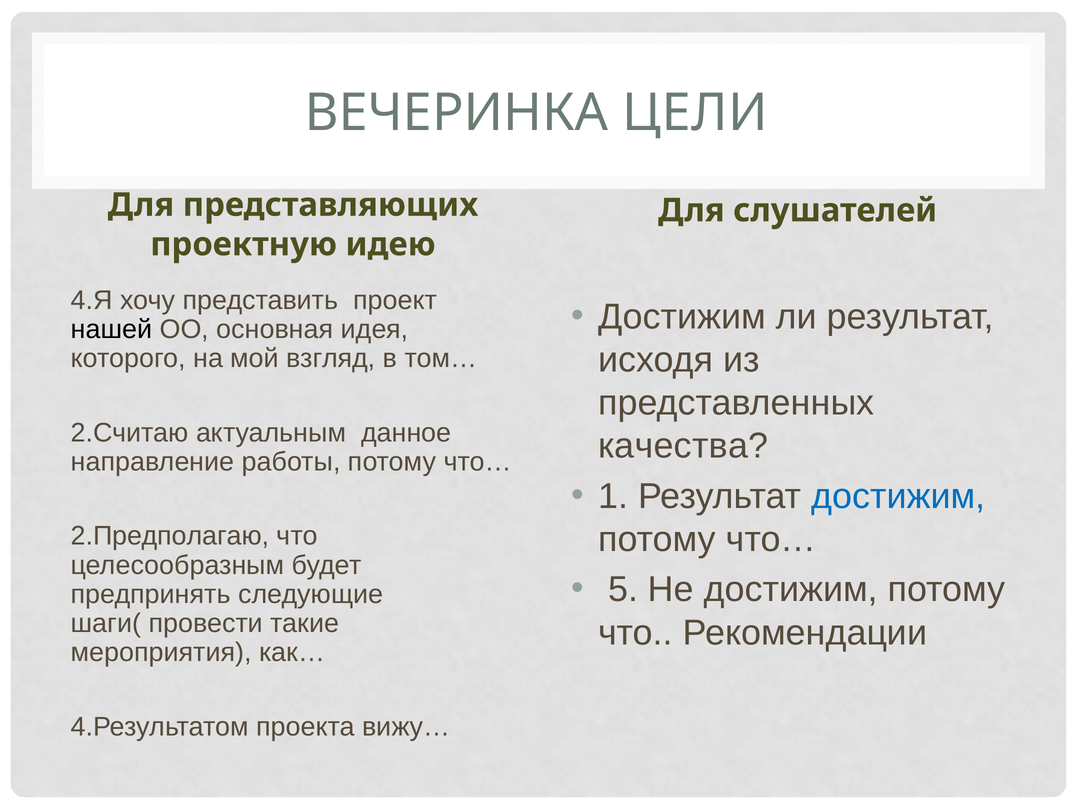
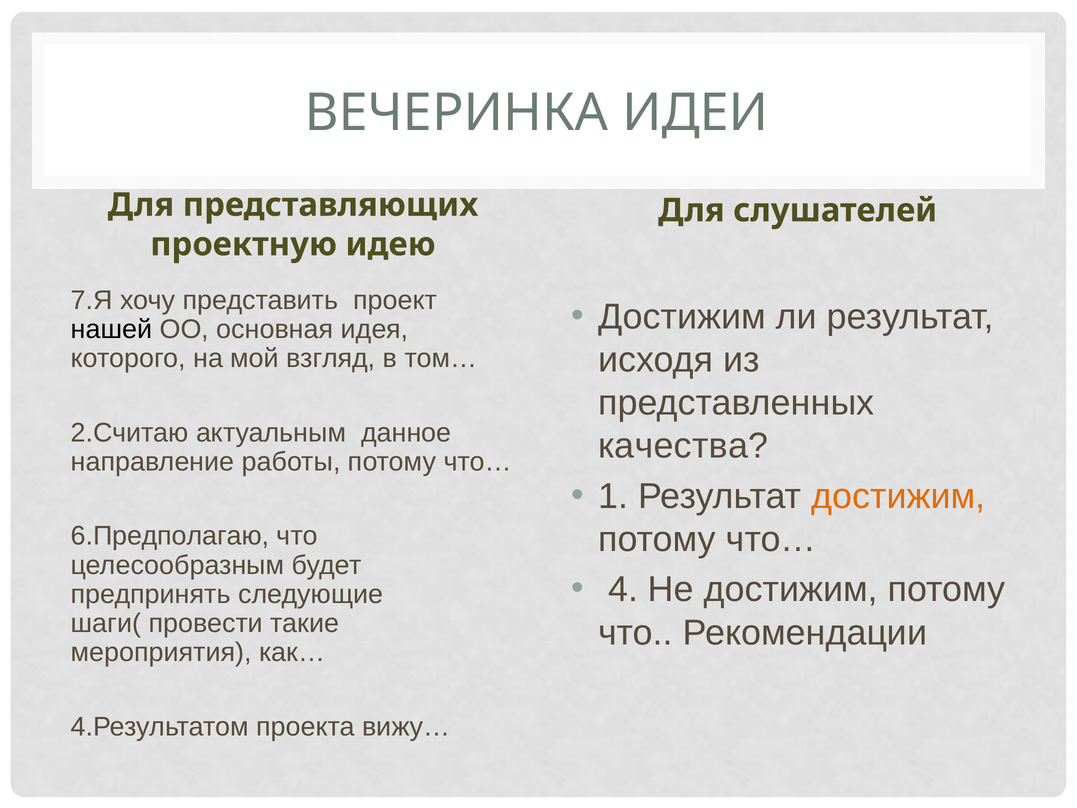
ЦЕЛИ: ЦЕЛИ -> ИДЕИ (695, 113)
4.Я: 4.Я -> 7.Я (92, 300)
достижим colour: blue -> orange (898, 496)
2.Предполагаю: 2.Предполагаю -> 6.Предполагаю (170, 536)
5: 5 -> 4 (623, 589)
